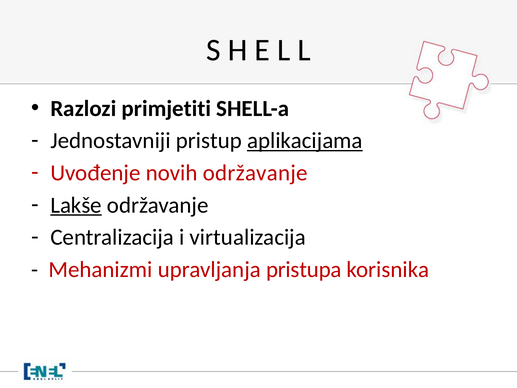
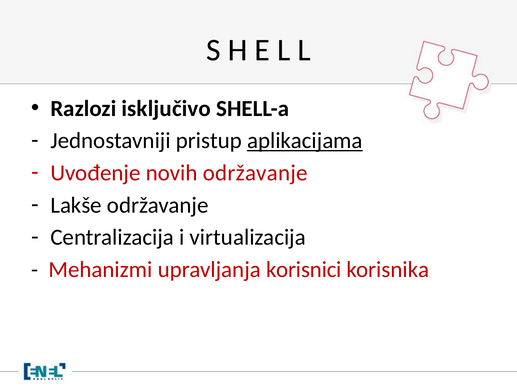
primjetiti: primjetiti -> isključivo (166, 108)
Lakše underline: present -> none (76, 205)
pristupa: pristupa -> korisnici (304, 269)
